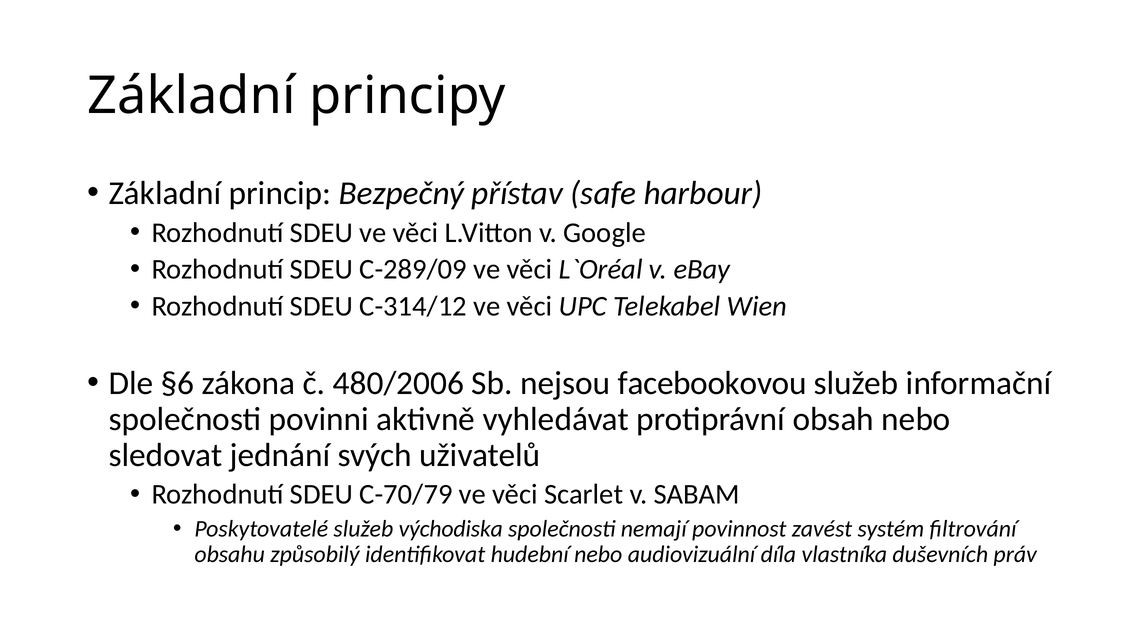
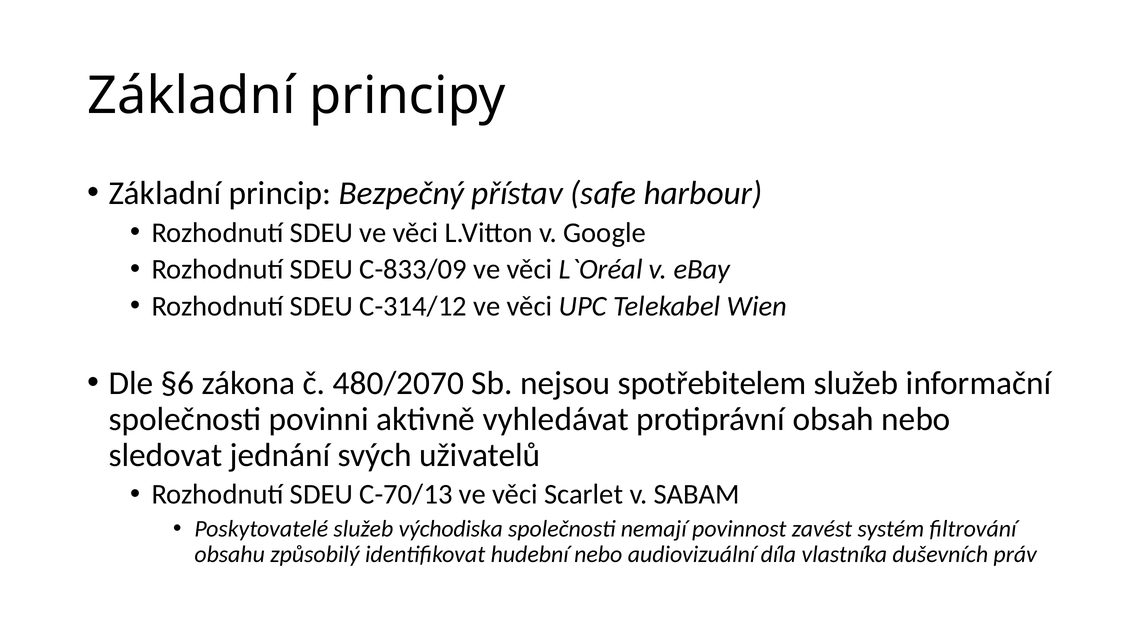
C-289/09: C-289/09 -> C-833/09 (413, 270)
480/2006: 480/2006 -> 480/2070 (398, 383)
facebookovou: facebookovou -> spotřebitelem (712, 383)
C-70/79: C-70/79 -> C-70/13 (406, 495)
